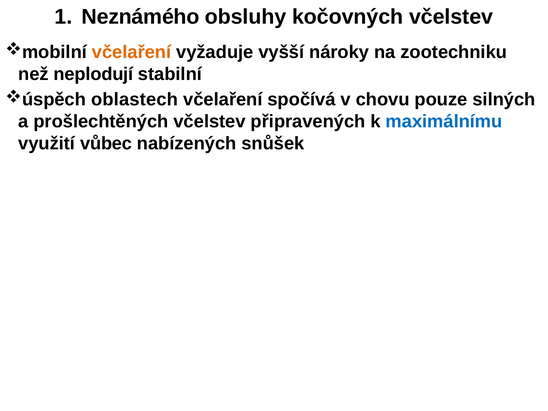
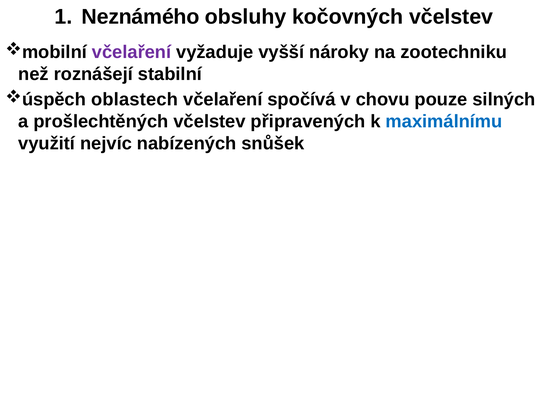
včelaření colour: orange -> purple (132, 52)
neplodují: neplodují -> roznášejí (93, 74)
vůbec: vůbec -> nejvíc (106, 143)
